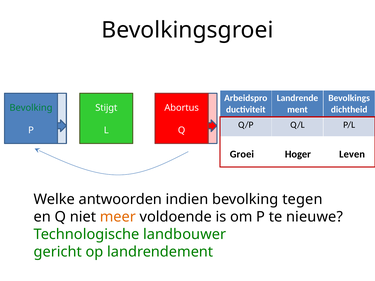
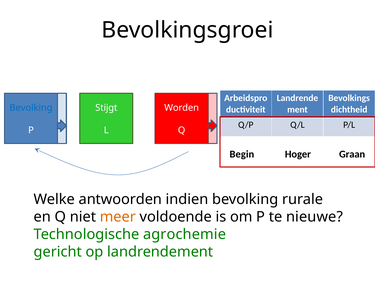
Bevolking colour: green -> blue (31, 108)
Abortus: Abortus -> Worden (182, 108)
Groei: Groei -> Begin (242, 154)
Leven: Leven -> Graan (352, 154)
tegen: tegen -> rurale (303, 199)
landbouwer: landbouwer -> agrochemie (185, 234)
